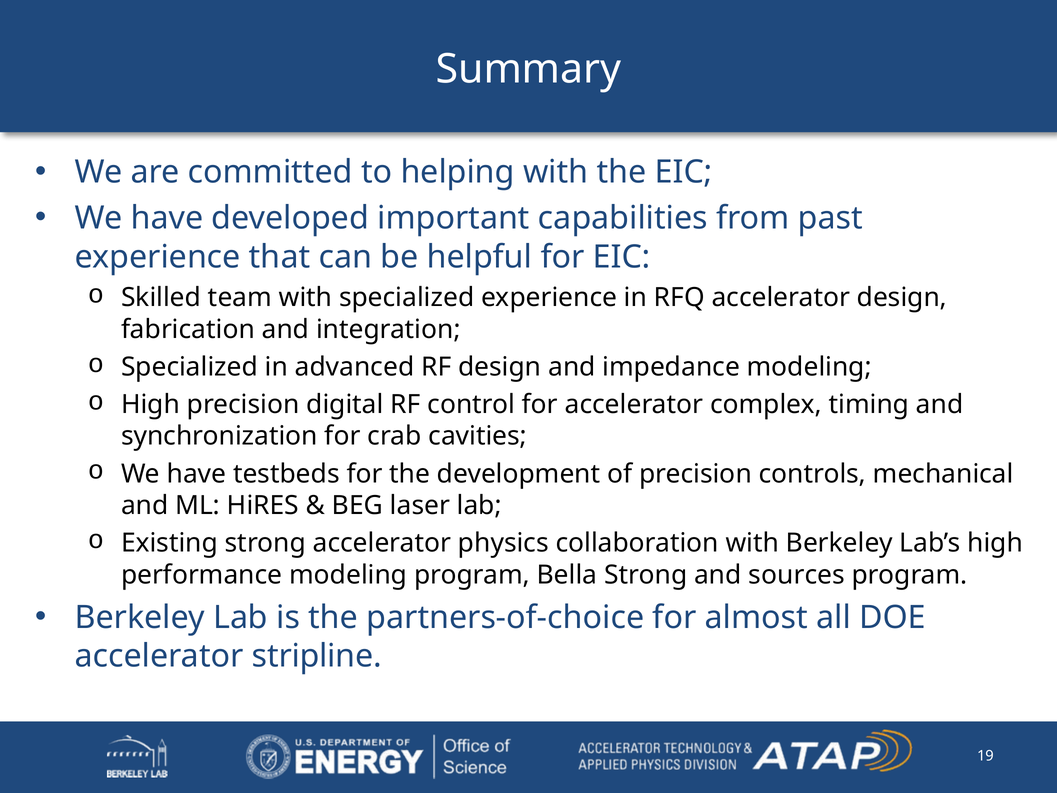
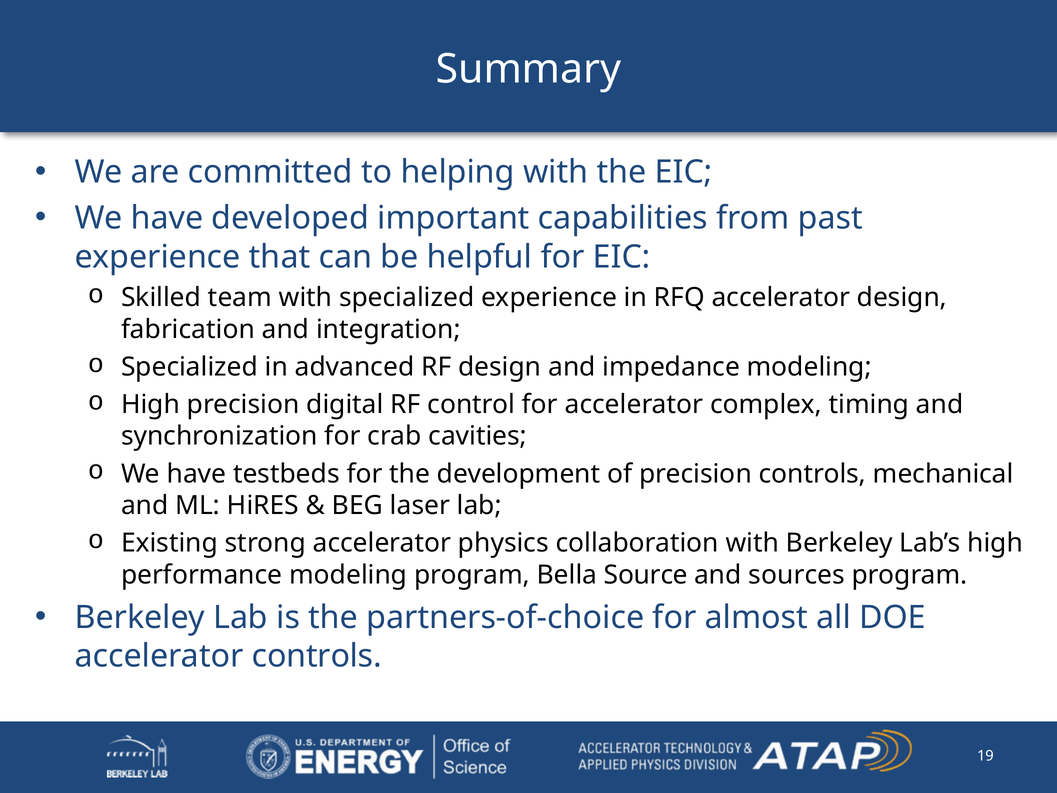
Bella Strong: Strong -> Source (646, 575)
accelerator stripline: stripline -> controls (317, 656)
